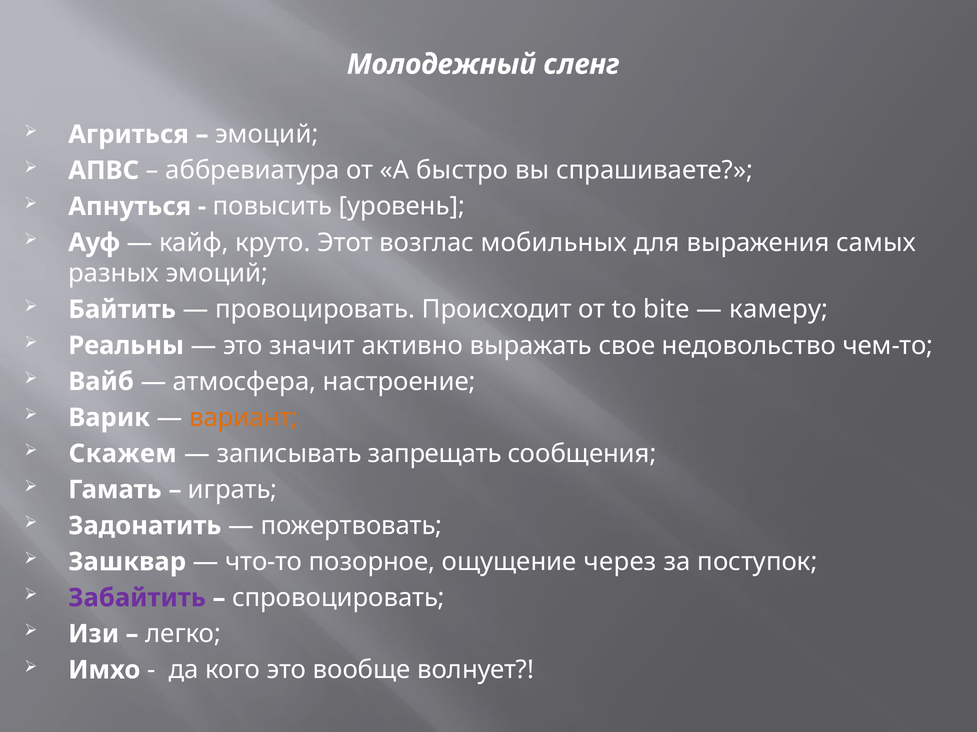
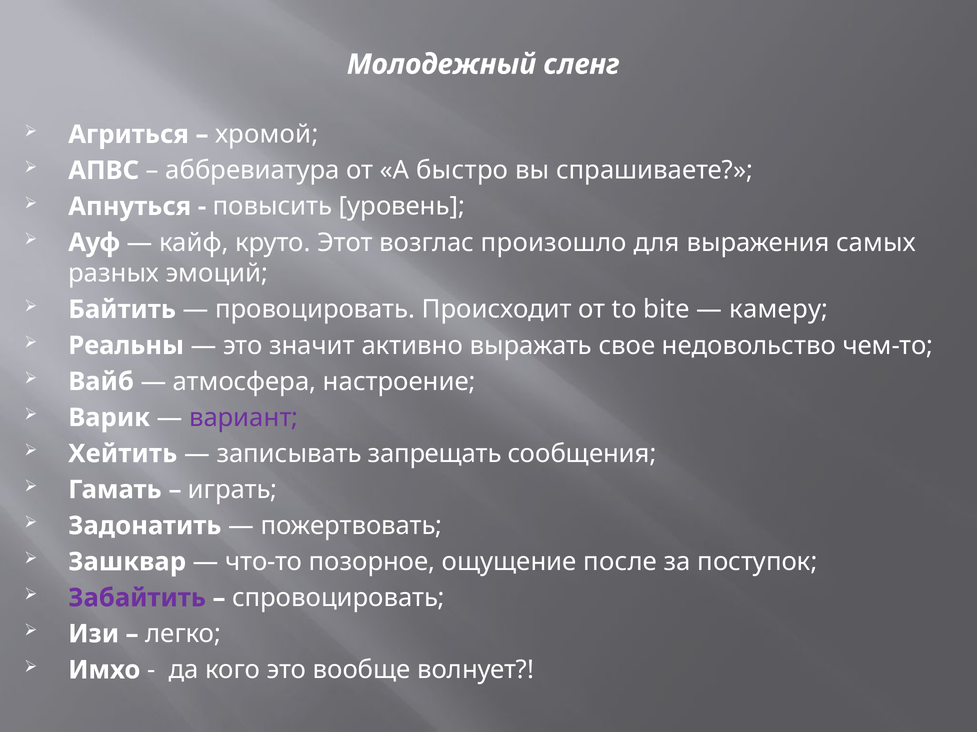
эмоций: эмоций -> хромой (267, 135)
мобильных: мобильных -> произошло (554, 243)
вариант colour: orange -> purple (244, 418)
Скажем: Скажем -> Хейтить (123, 454)
через: через -> после (620, 562)
